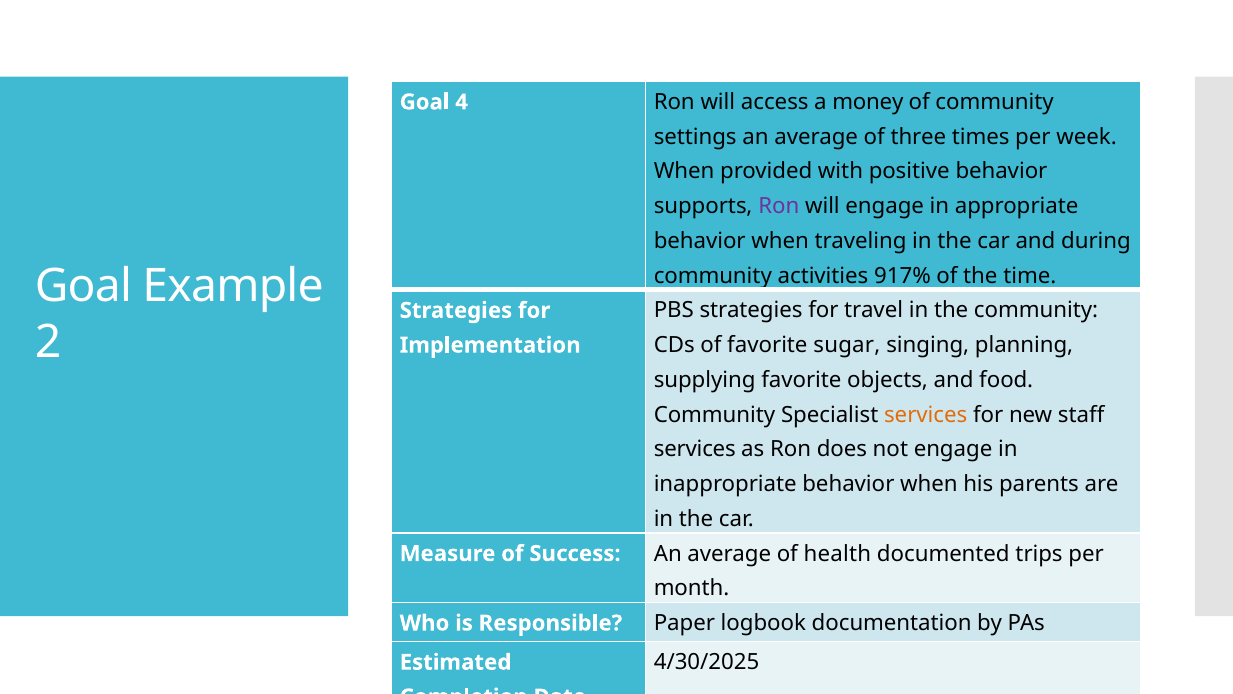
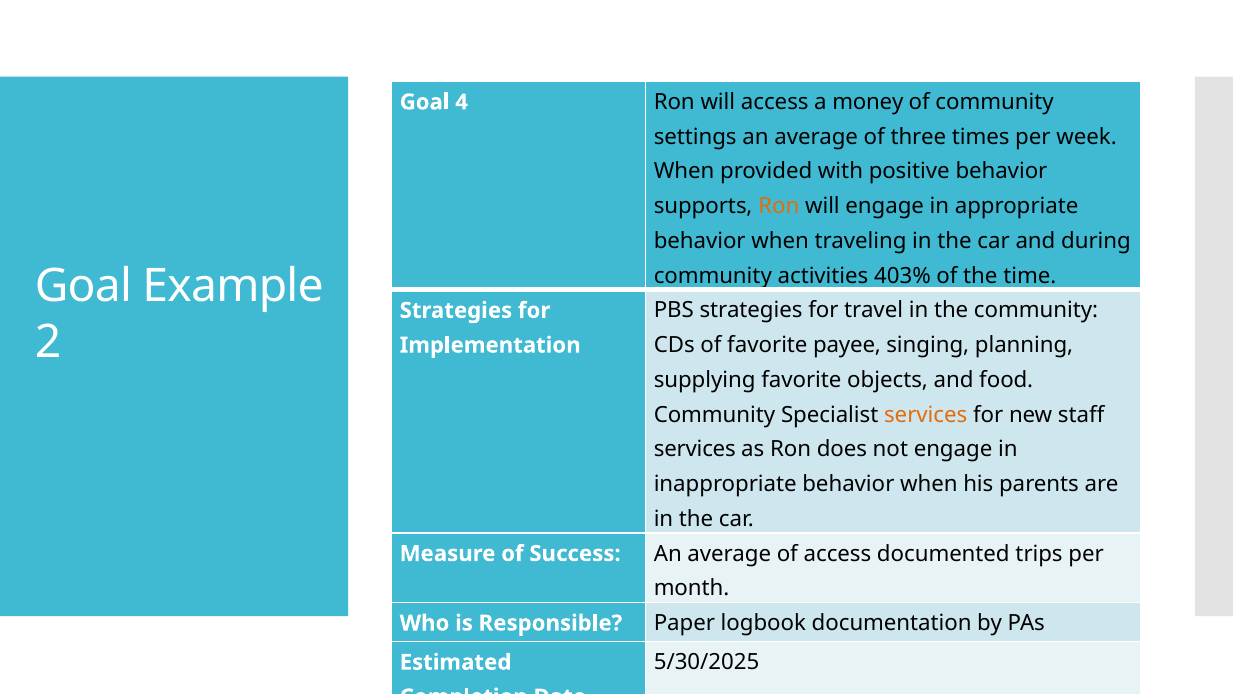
Ron colour: purple -> orange (779, 206)
917%: 917% -> 403% (902, 276)
sugar: sugar -> payee (847, 345)
of health: health -> access (838, 553)
4/30/2025: 4/30/2025 -> 5/30/2025 (707, 662)
